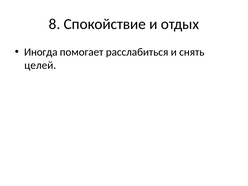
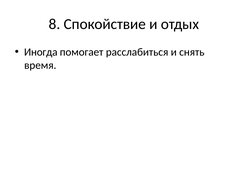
целей: целей -> время (40, 65)
